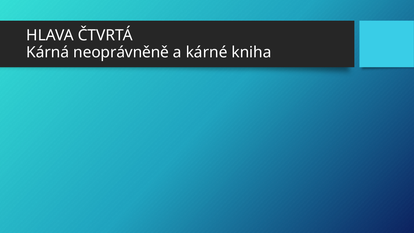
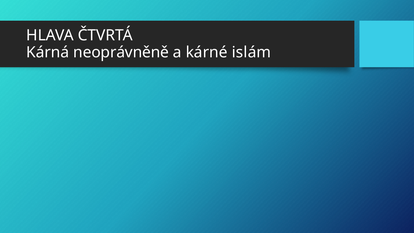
kniha: kniha -> islám (251, 52)
